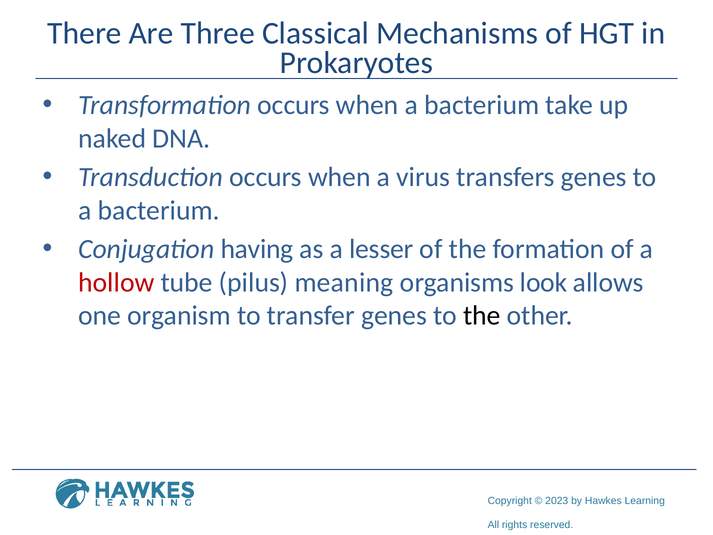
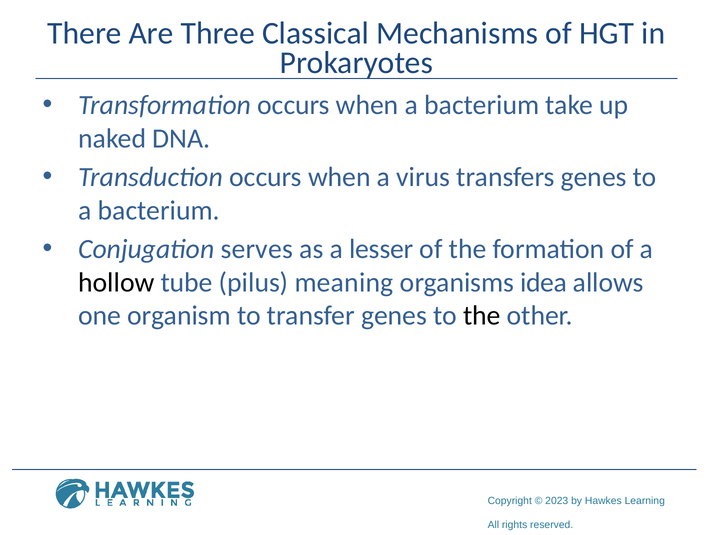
having: having -> serves (257, 249)
hollow colour: red -> black (116, 282)
look: look -> idea (544, 282)
